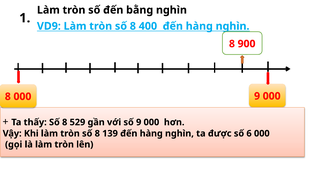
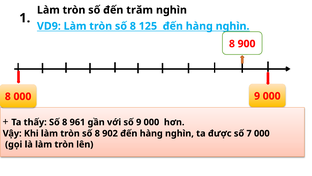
bằng: bằng -> trăm (140, 10)
400: 400 -> 125 (148, 26)
529: 529 -> 961 (77, 122)
139: 139 -> 902 (110, 133)
6: 6 -> 7 (249, 133)
